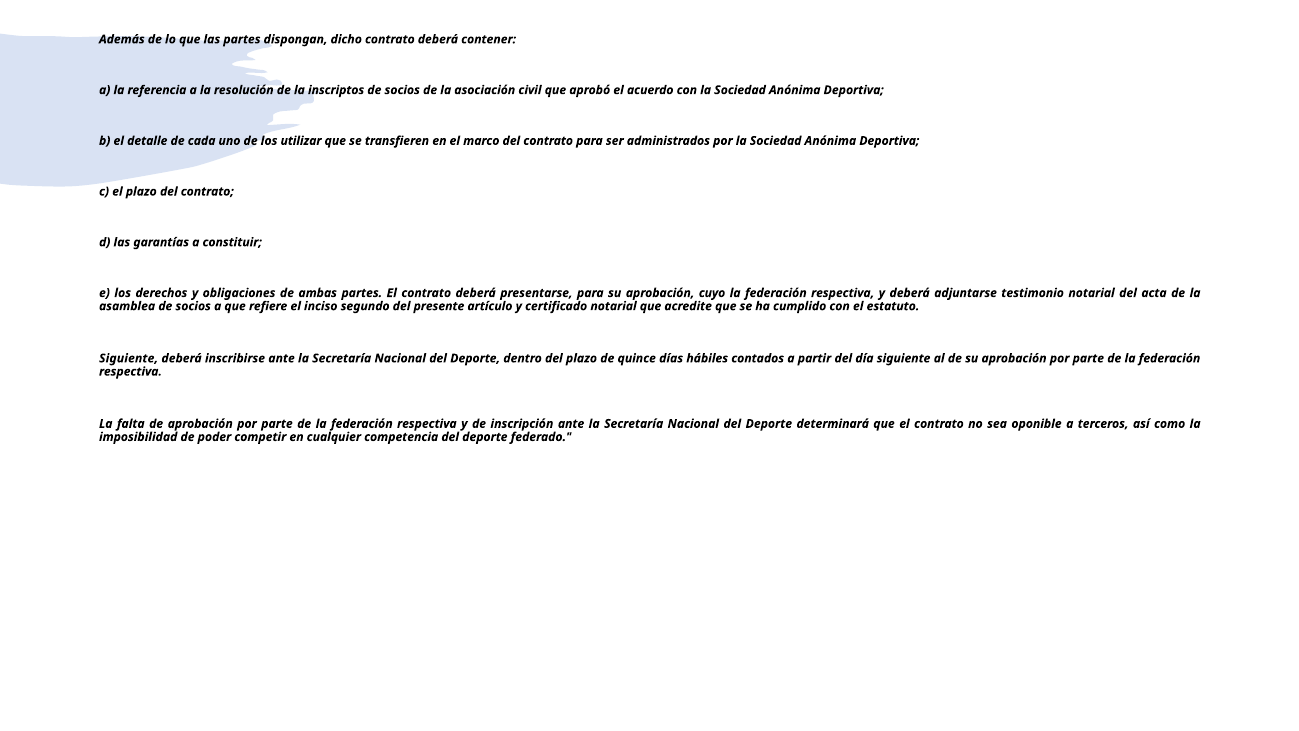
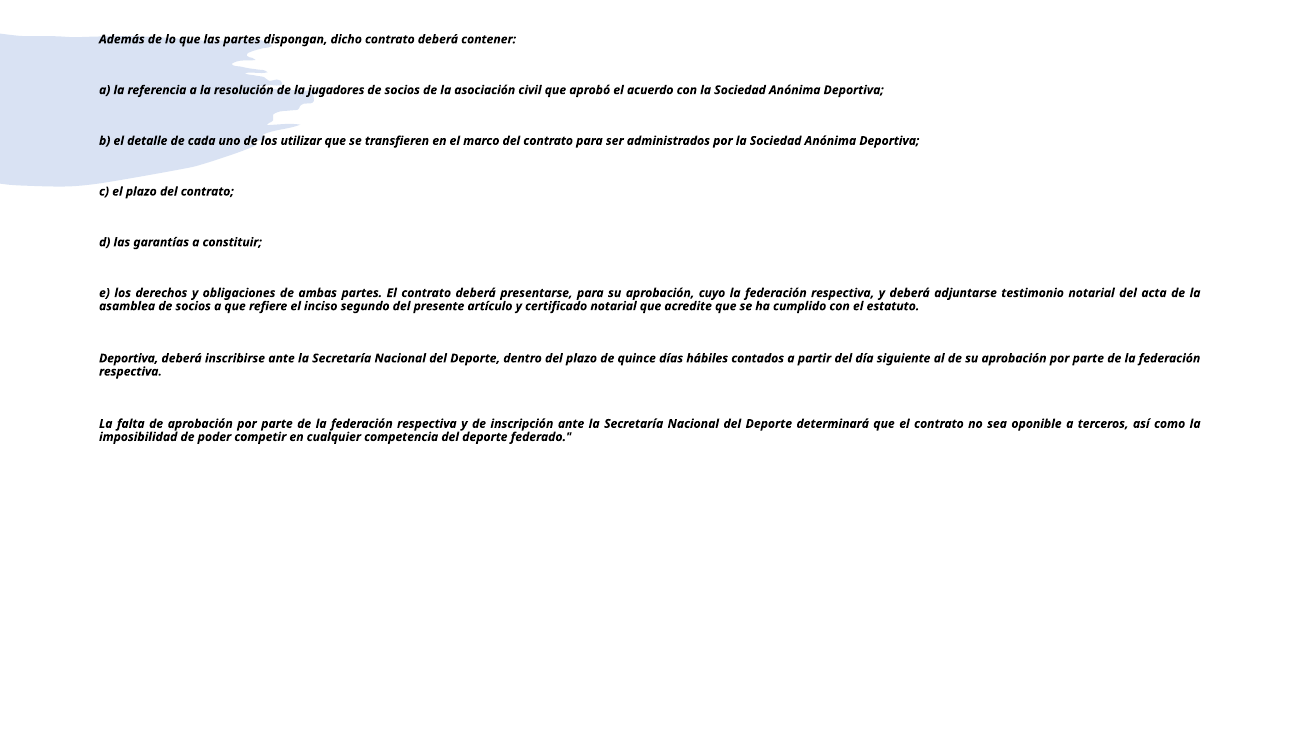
inscriptos: inscriptos -> jugadores (336, 90)
Siguiente: Siguiente -> Deportiva (129, 358)
